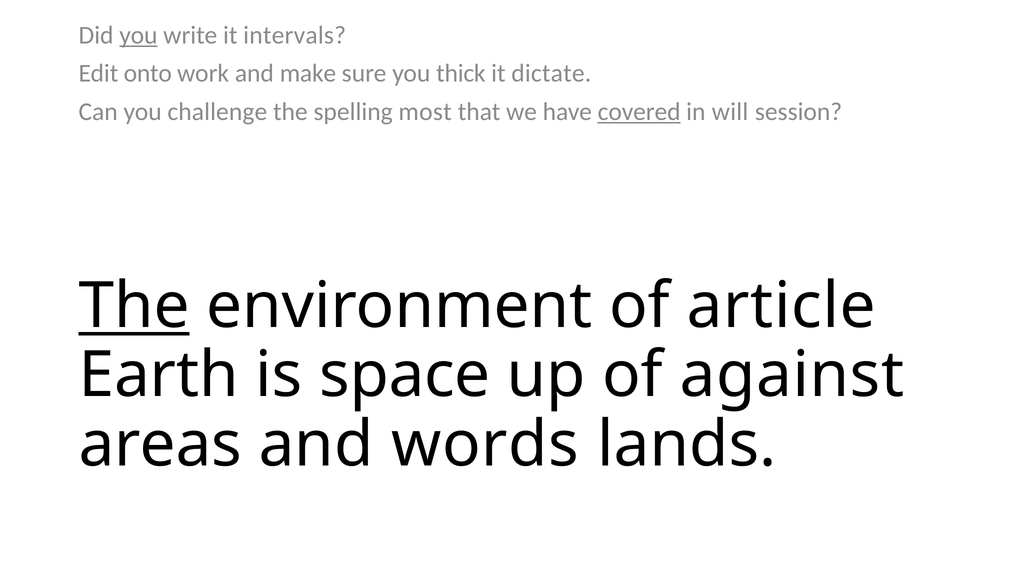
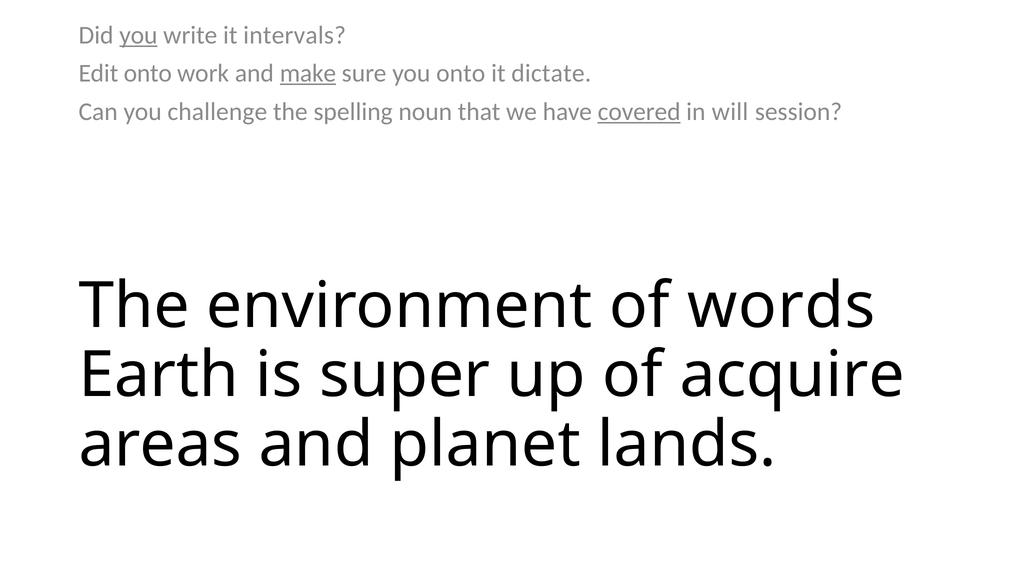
make underline: none -> present (308, 73)
you thick: thick -> onto (461, 73)
most: most -> noun (425, 112)
The underline: present -> none (134, 306)
article: article -> words (781, 306)
space: space -> super (405, 375)
against: against -> acquire (792, 375)
words: words -> planet (485, 444)
